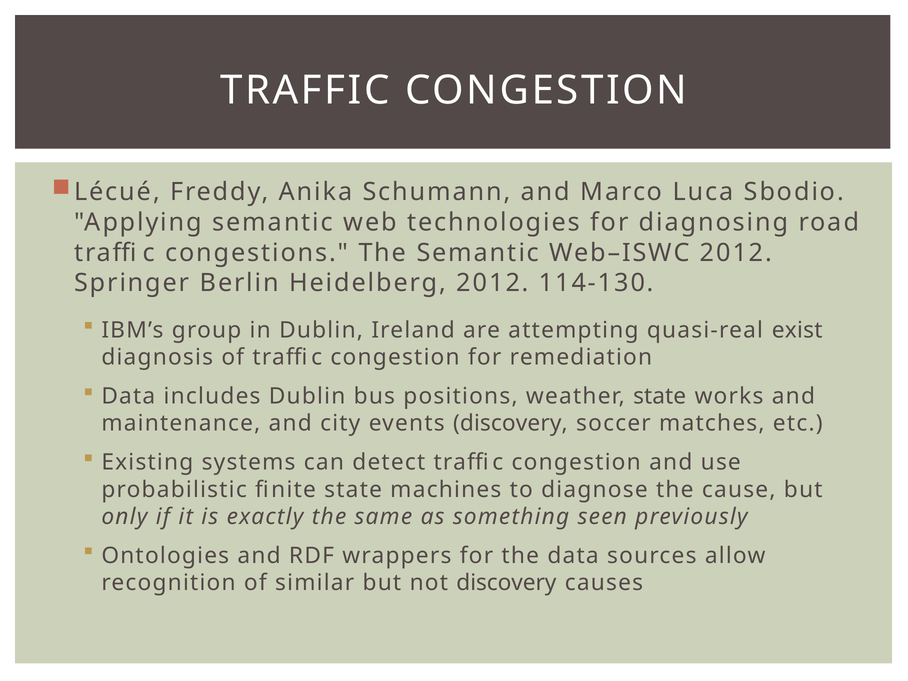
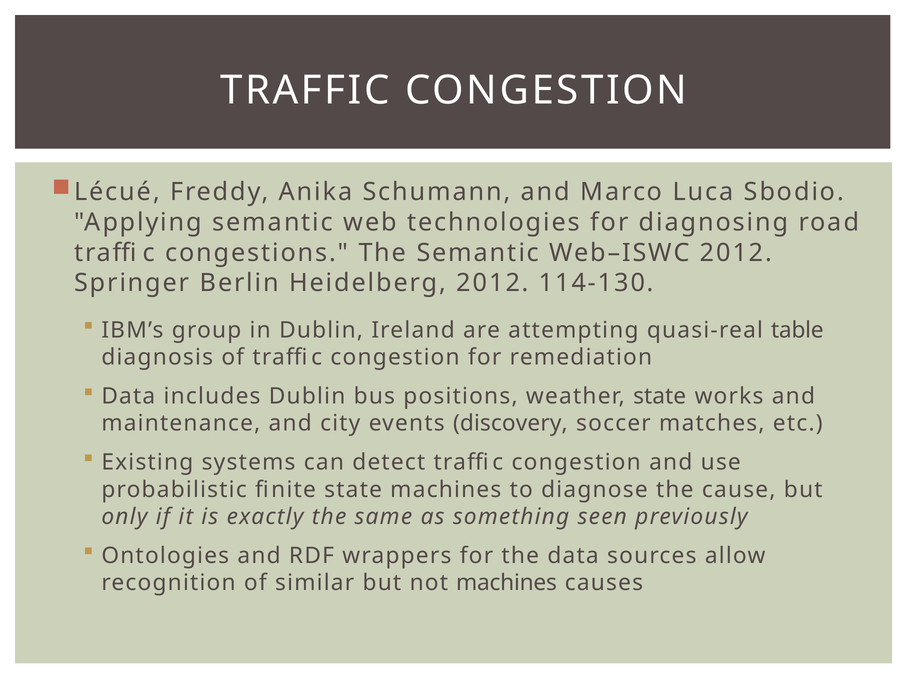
exist: exist -> table (797, 330)
not discovery: discovery -> machines (506, 583)
